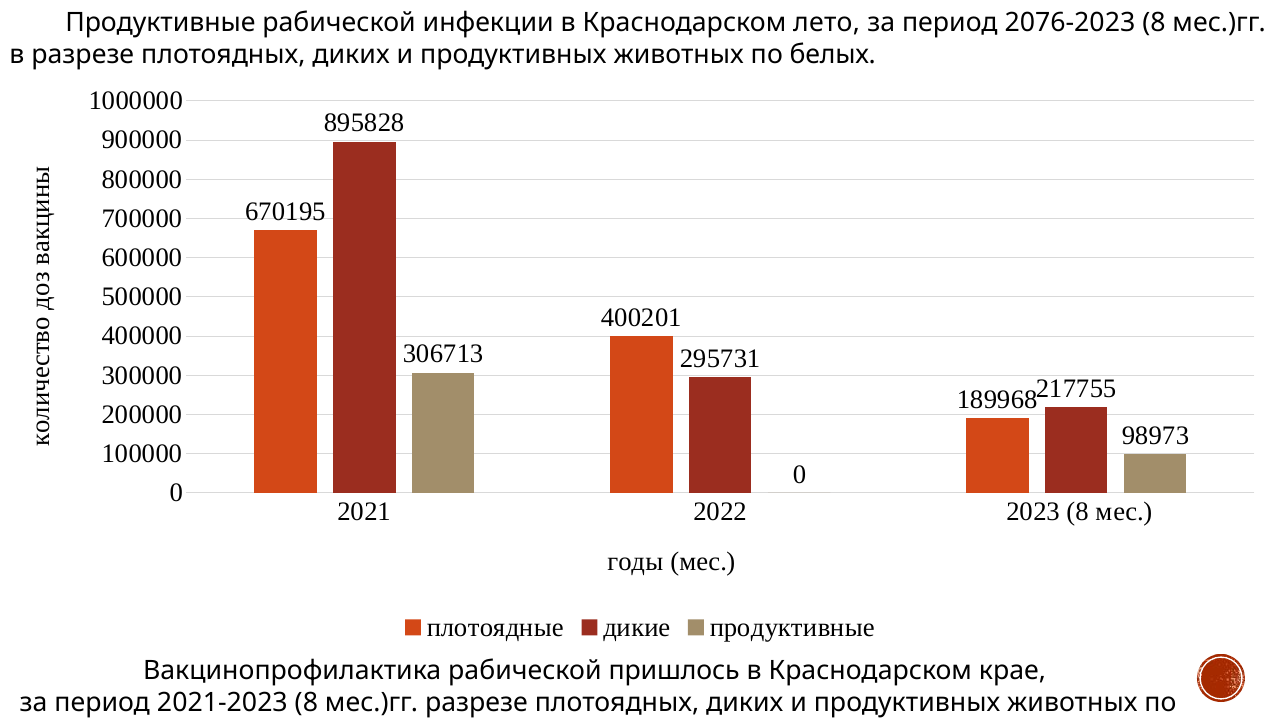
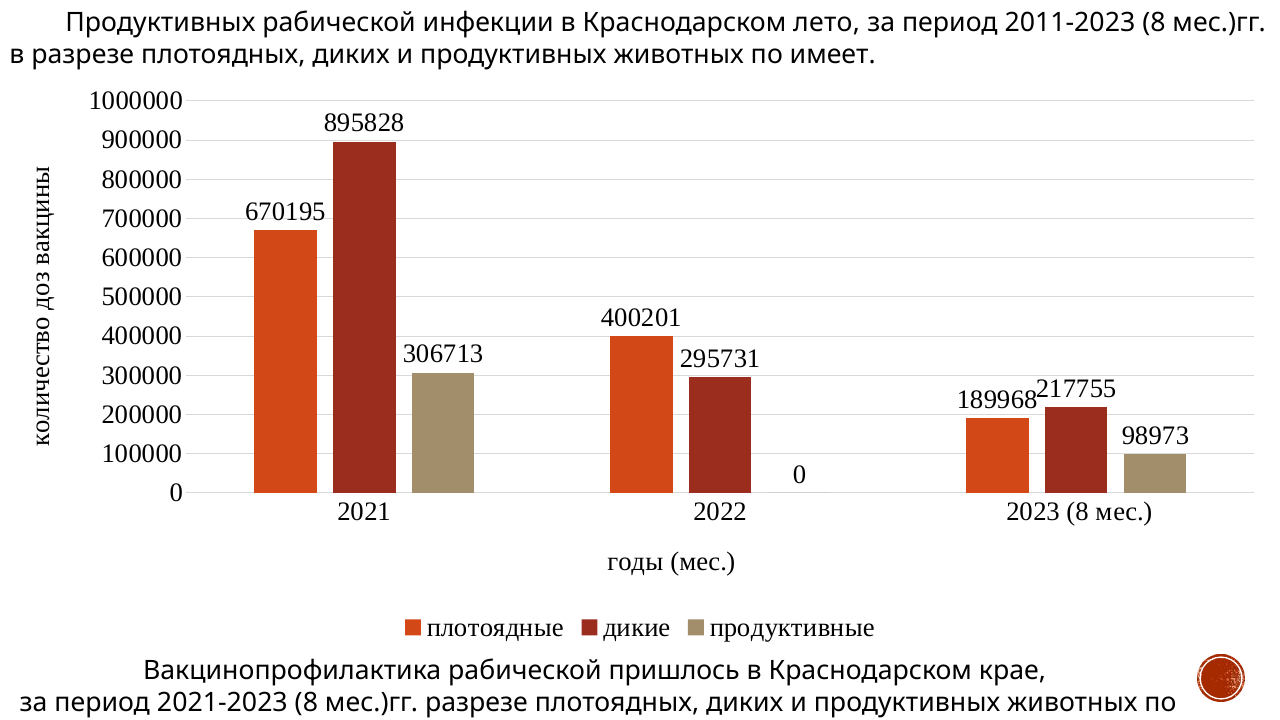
Продуктивные: Продуктивные -> Продуктивных (160, 23)
2076-2023: 2076-2023 -> 2011-2023 (1070, 23)
белых: белых -> имеет (833, 55)
